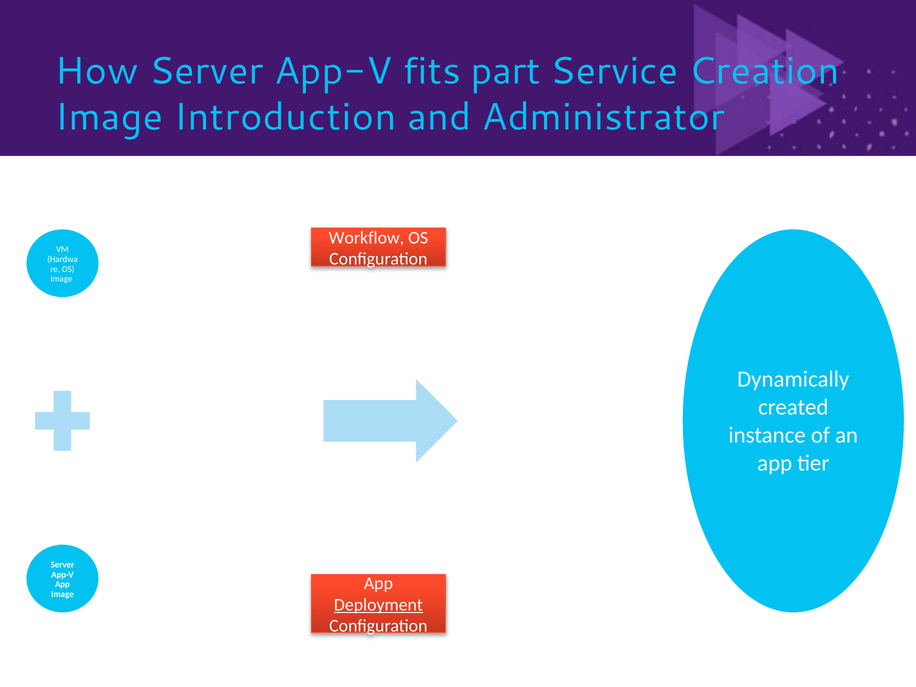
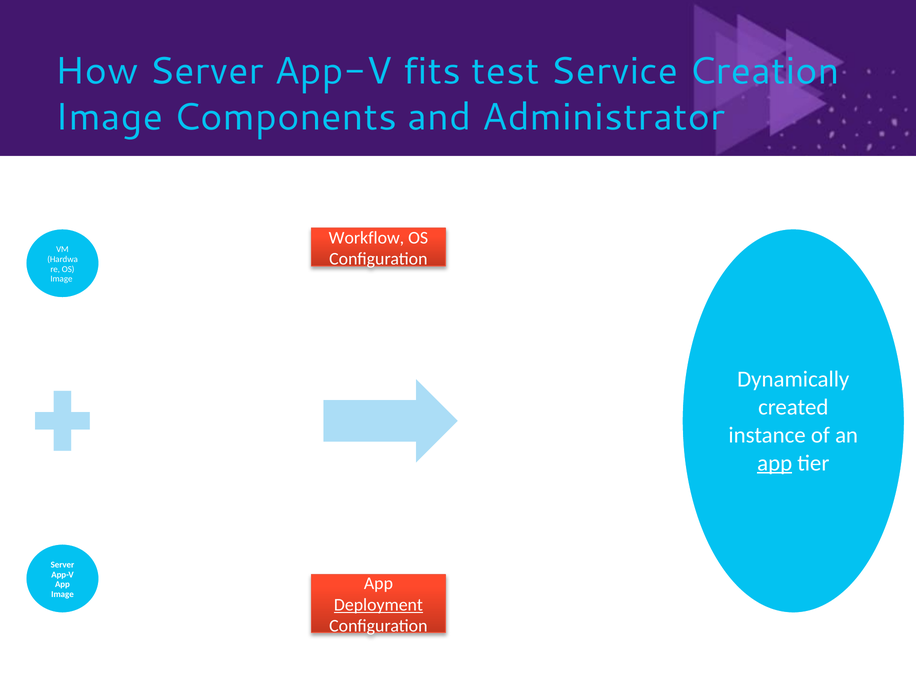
part: part -> test (506, 71)
Introduction: Introduction -> Components (285, 117)
app underline: none -> present (775, 463)
